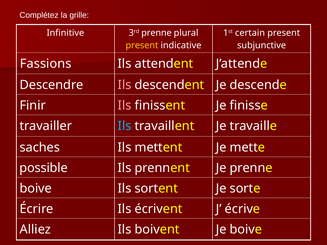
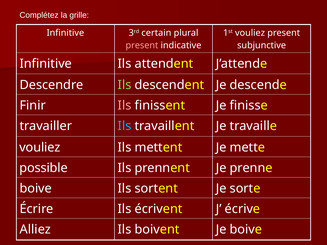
1st certain: certain -> vouliez (250, 33)
3rd prenne: prenne -> certain (156, 33)
present colour: yellow -> pink (142, 45)
Fassions: Fassions -> Infinitive (46, 64)
Ils colour: pink -> light green (125, 85)
saches: saches -> vouliez (40, 147)
